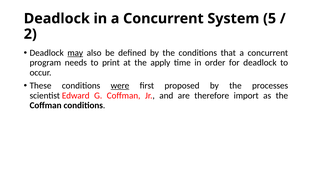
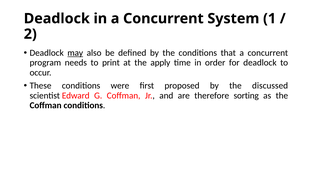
5: 5 -> 1 (270, 18)
were underline: present -> none (120, 85)
processes: processes -> discussed (270, 85)
import: import -> sorting (246, 95)
